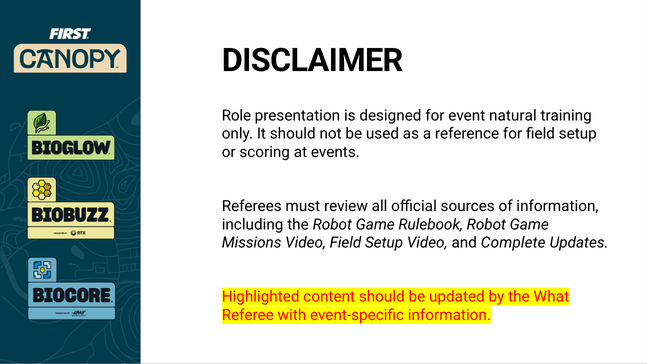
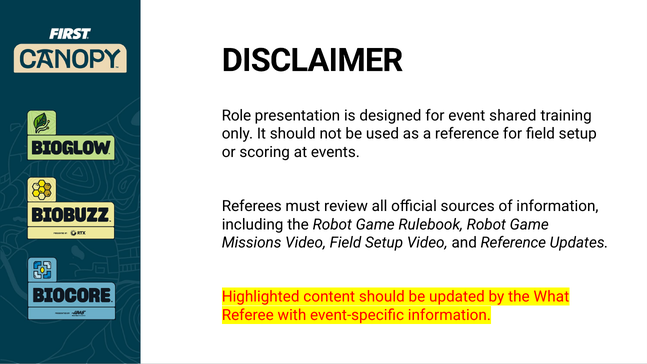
natural: natural -> shared (513, 116)
and Complete: Complete -> Reference (513, 243)
